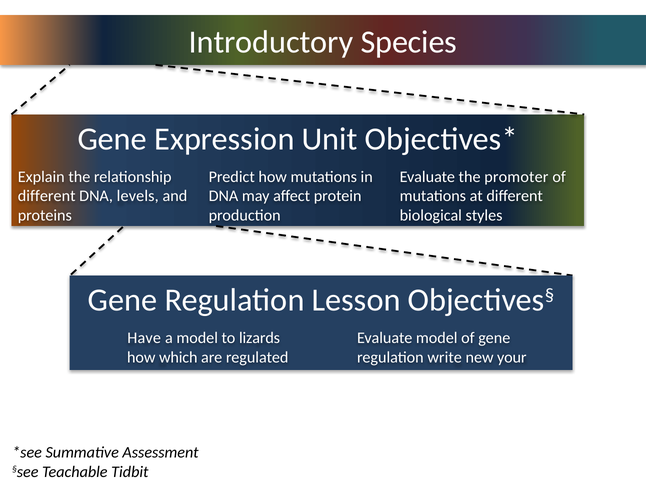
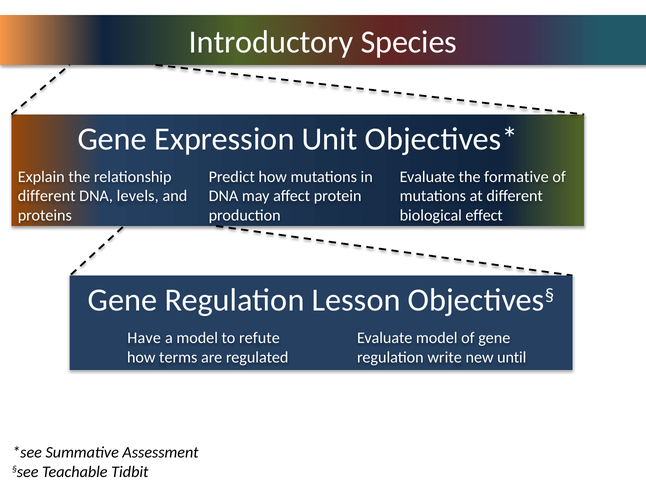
promoter: promoter -> formative (516, 177)
styles: styles -> effect (484, 216)
lizards: lizards -> refute (259, 338)
which: which -> terms (178, 358)
your: your -> until (512, 358)
